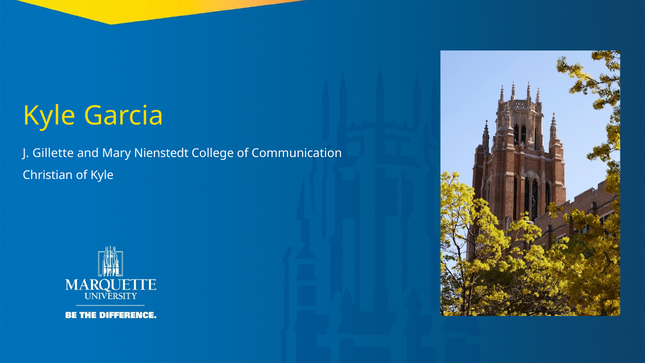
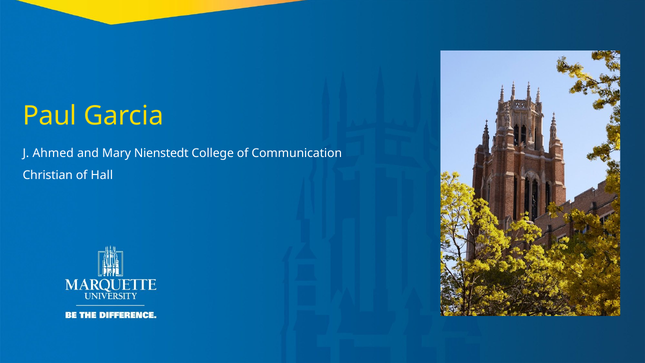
Kyle: Kyle -> Paul (50, 116)
Gillette: Gillette -> Ahmed (53, 153)
of Kyle: Kyle -> Hall (102, 175)
